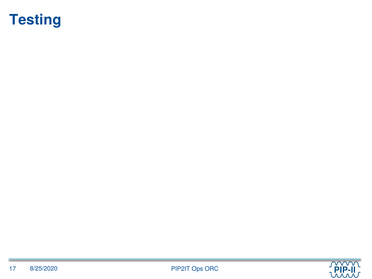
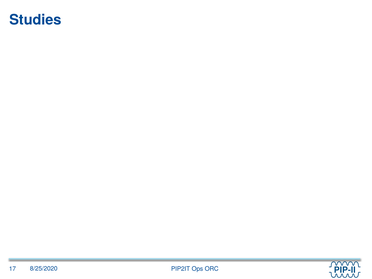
Testing: Testing -> Studies (35, 20)
